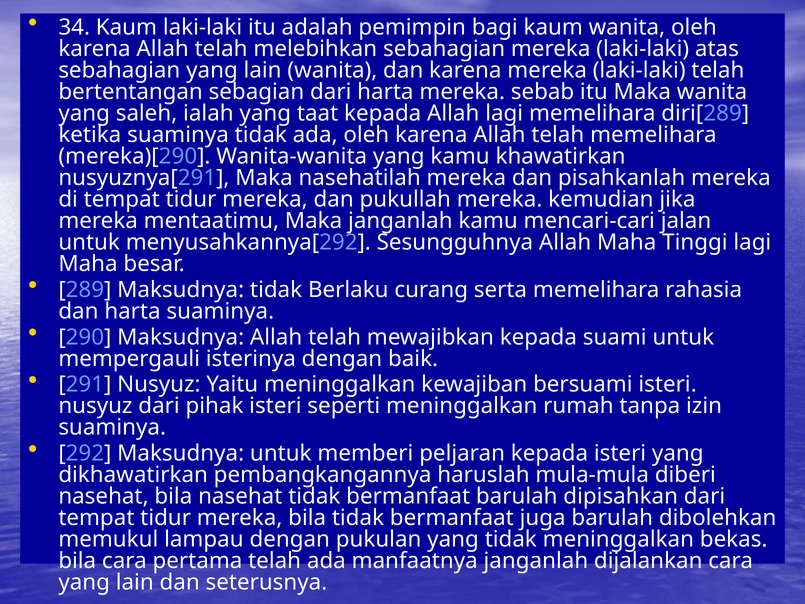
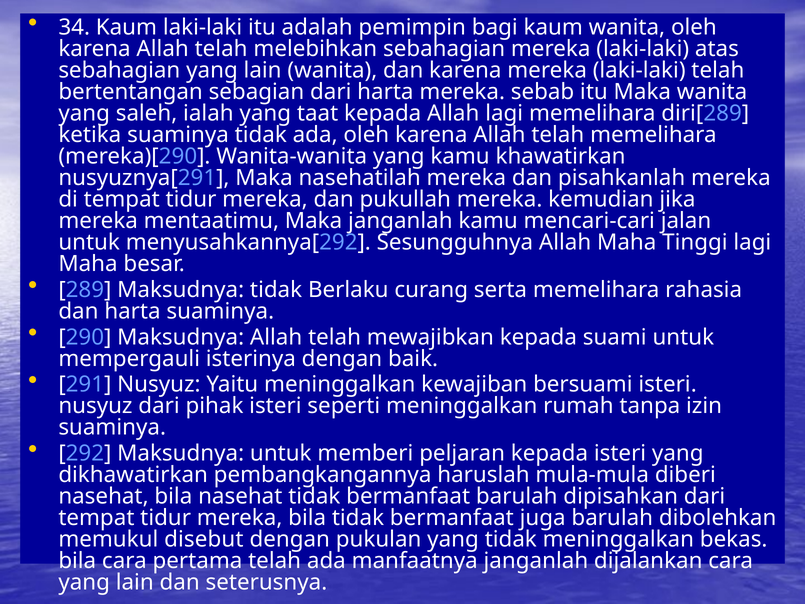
lampau: lampau -> disebut (204, 539)
